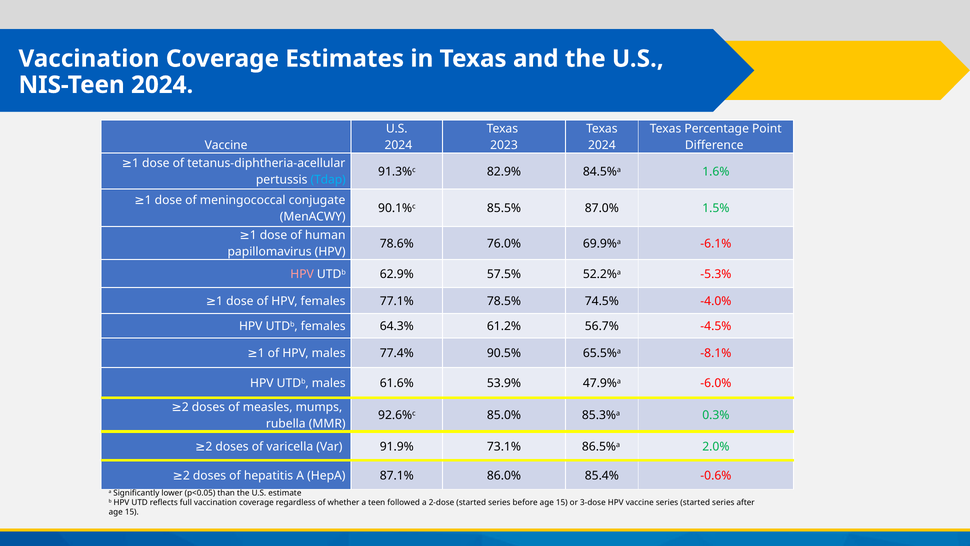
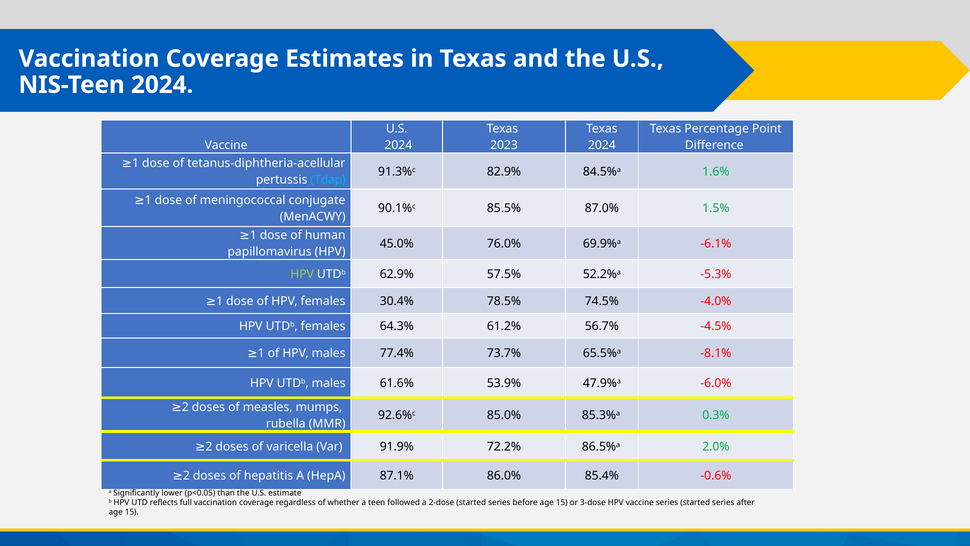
78.6%: 78.6% -> 45.0% (397, 243)
HPV colour: pink -> light green (302, 274)
77.1%: 77.1% -> 30.4% (397, 301)
90.5%: 90.5% -> 73.7% (504, 353)
73.1%: 73.1% -> 72.2% (504, 446)
